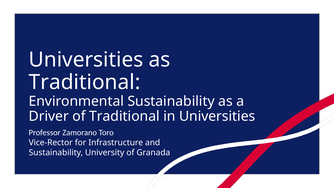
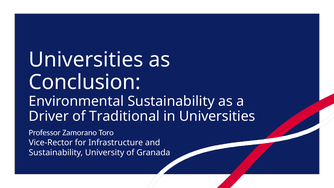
Traditional: Traditional -> Conclusion (85, 82)
